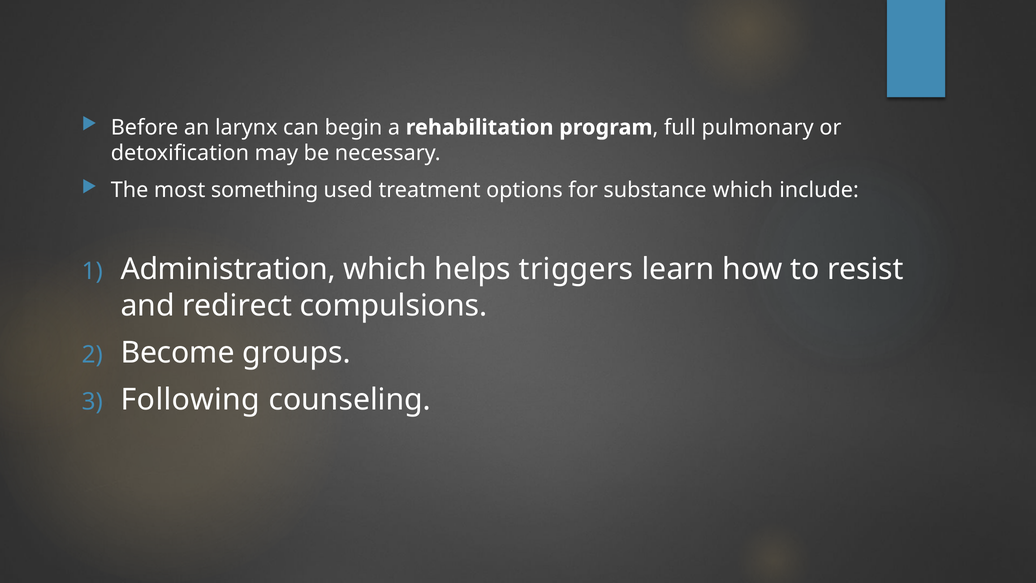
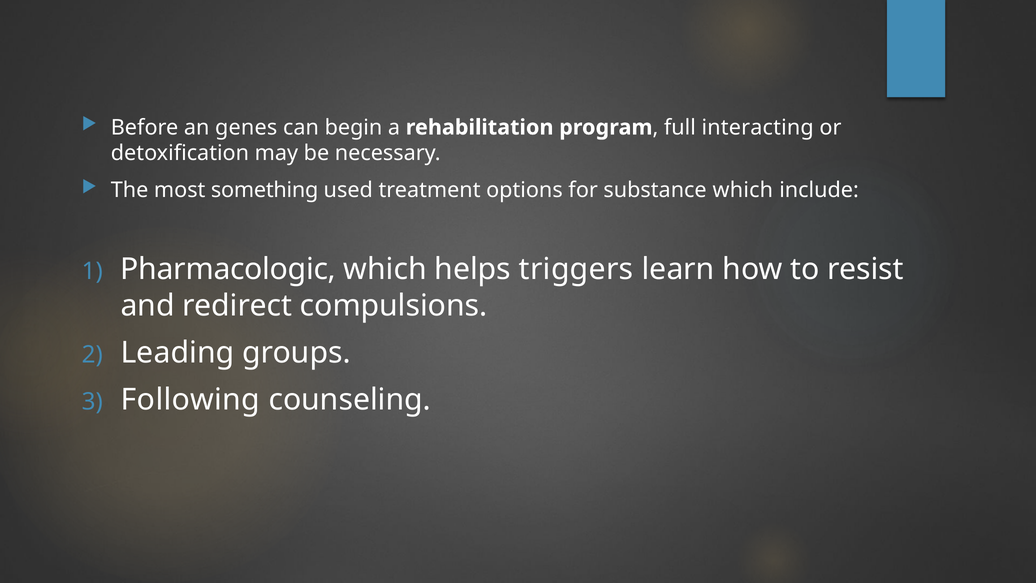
larynx: larynx -> genes (246, 127)
pulmonary: pulmonary -> interacting (758, 127)
Administration: Administration -> Pharmacologic (228, 269)
Become: Become -> Leading (177, 353)
